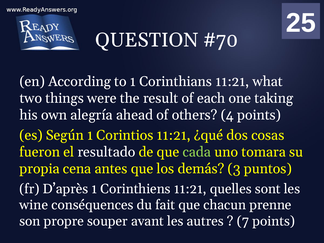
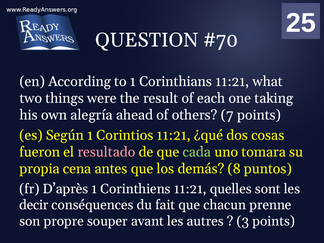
4: 4 -> 7 (227, 115)
resultado colour: white -> pink (106, 152)
3: 3 -> 8 (234, 169)
wine: wine -> decir (34, 205)
7: 7 -> 3 (243, 221)
